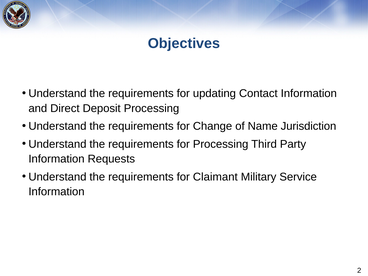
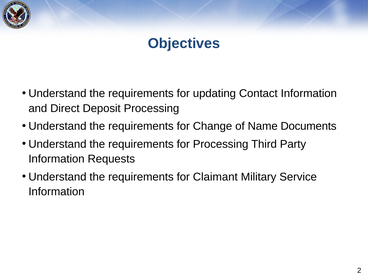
Jurisdiction: Jurisdiction -> Documents (309, 126)
